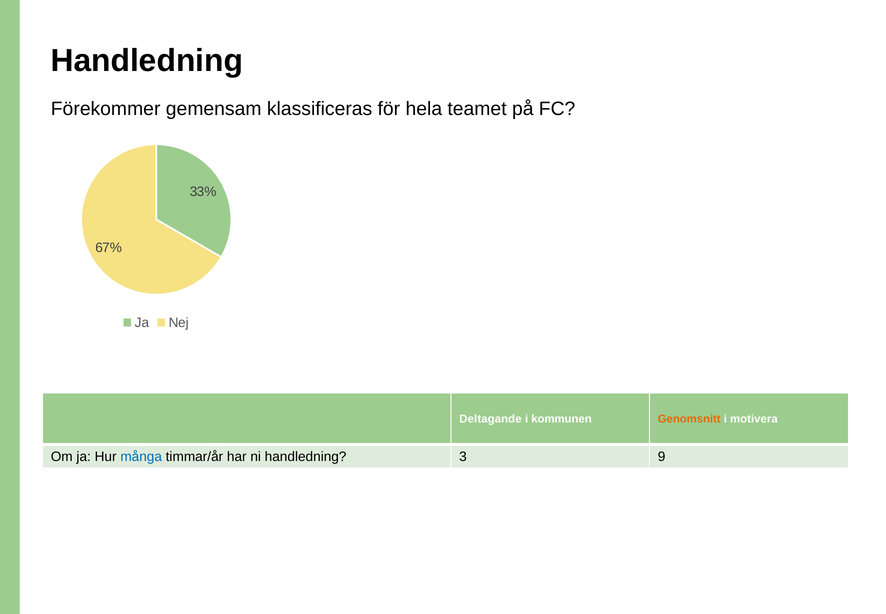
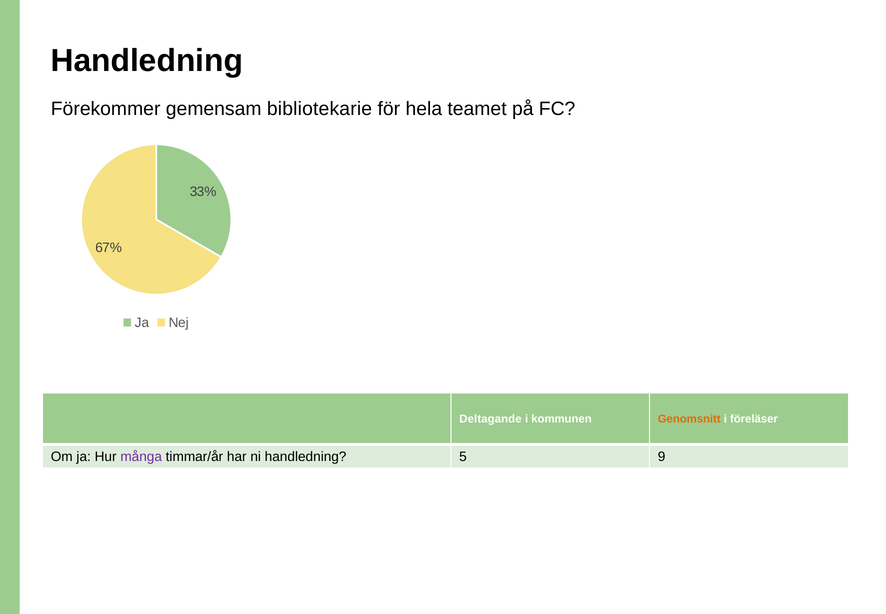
klassificeras: klassificeras -> bibliotekarie (320, 109)
motivera: motivera -> föreläser (754, 418)
många colour: blue -> purple (141, 456)
3: 3 -> 5 (463, 456)
